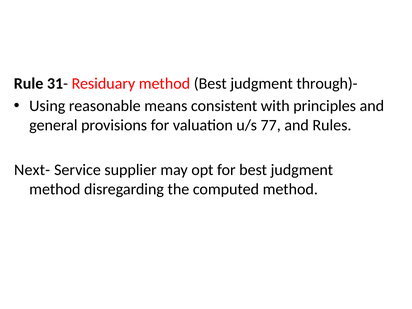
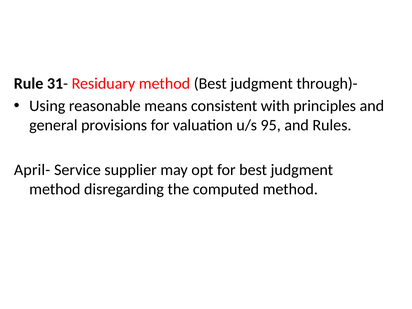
77: 77 -> 95 (271, 125)
Next-: Next- -> April- (32, 170)
